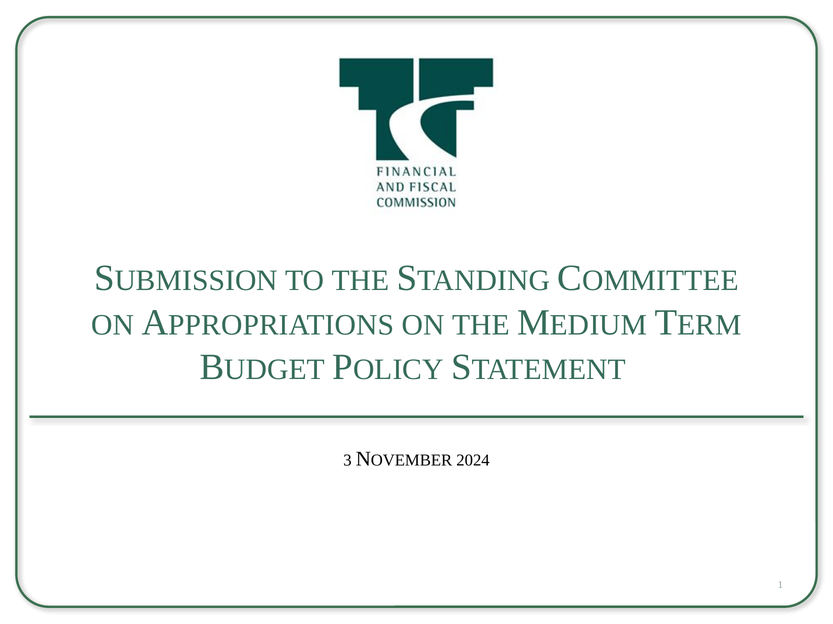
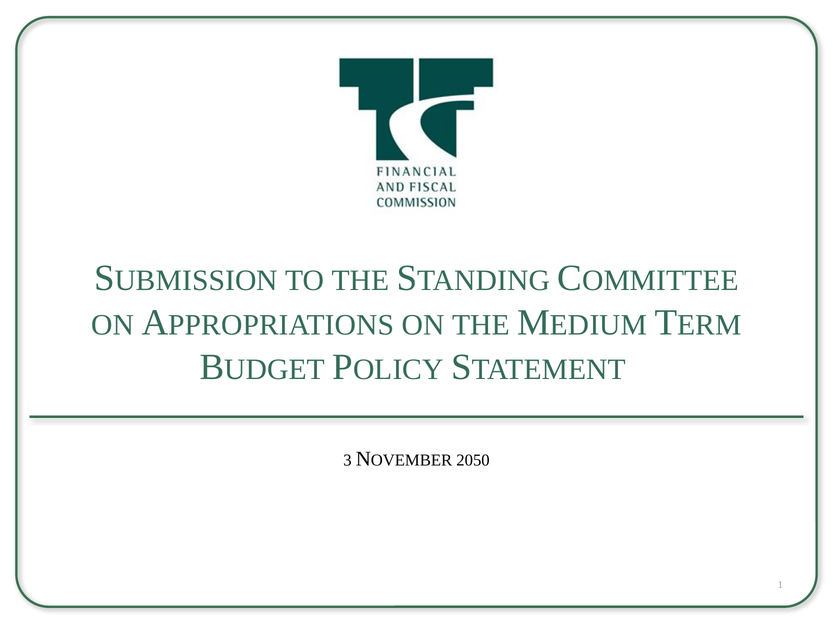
2024: 2024 -> 2050 (473, 461)
